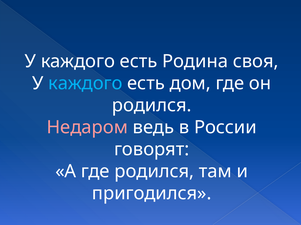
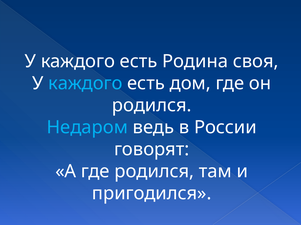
Недаром colour: pink -> light blue (87, 128)
